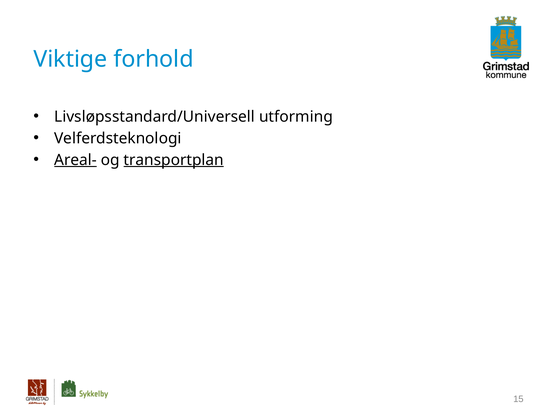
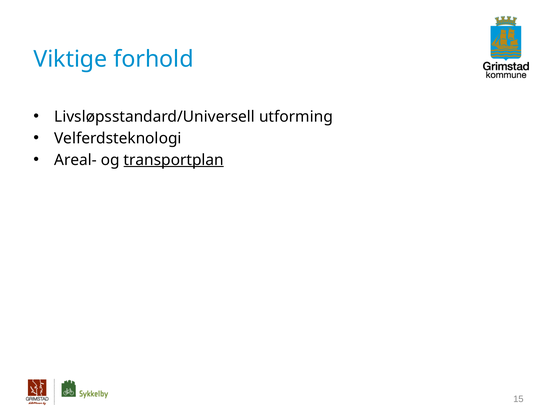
Areal- underline: present -> none (76, 160)
